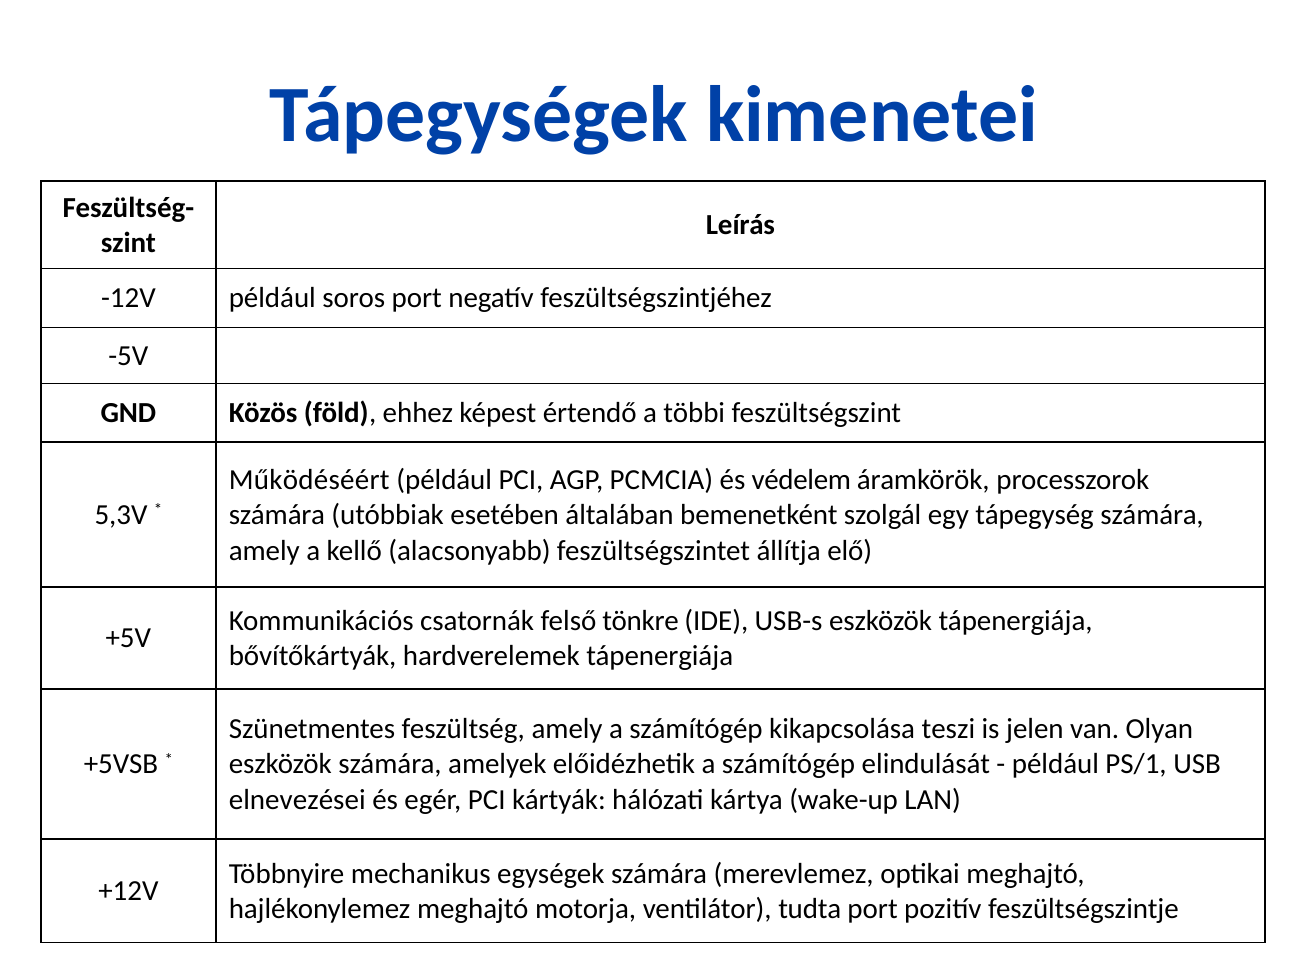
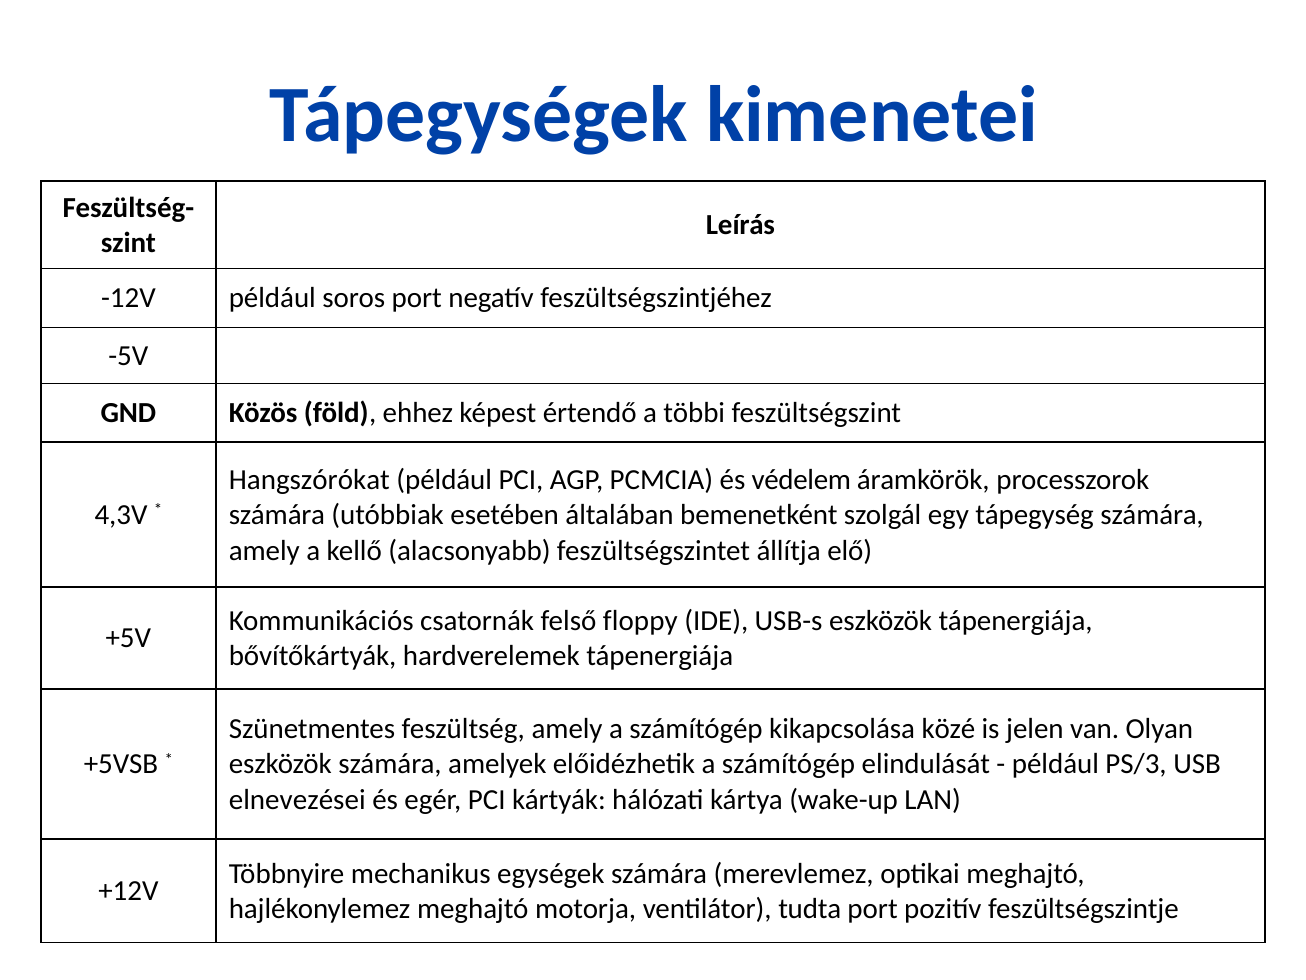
Működéséért: Működéséért -> Hangszórókat (309, 479)
5,3V: 5,3V -> 4,3V (121, 515)
tönkre: tönkre -> floppy (640, 620)
teszi: teszi -> közé (948, 728)
PS/1: PS/1 -> PS/3 (1136, 764)
